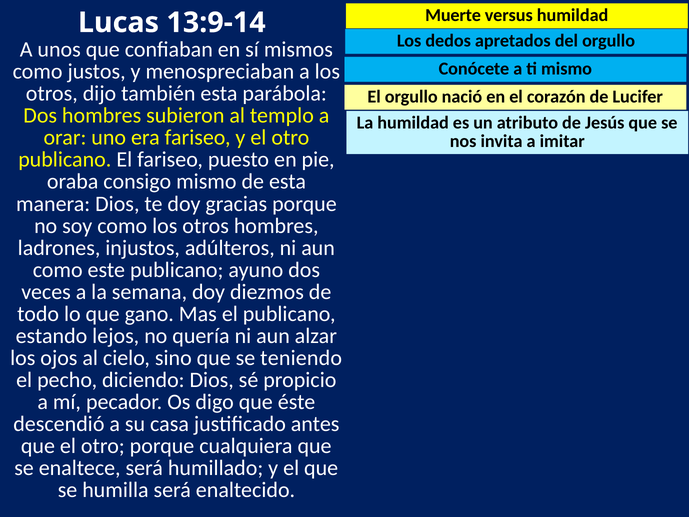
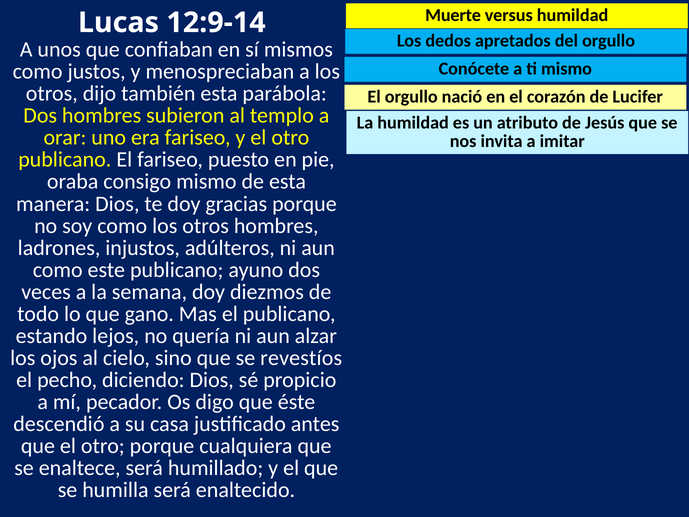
13:9-14: 13:9-14 -> 12:9-14 (216, 23)
teniendo: teniendo -> revestíos (301, 358)
